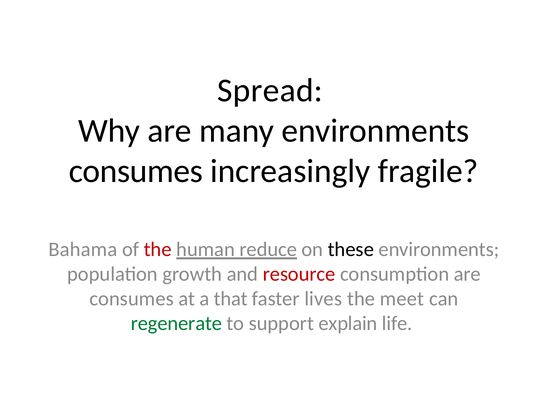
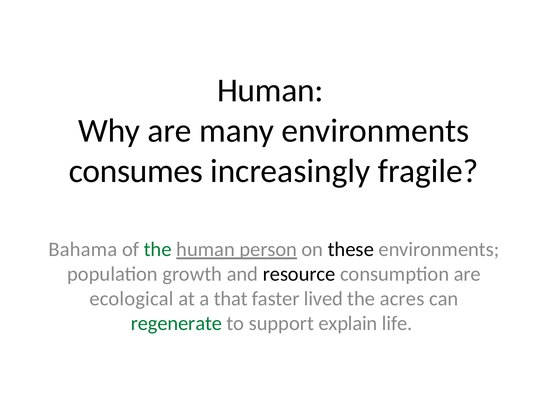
Spread: Spread -> Human (270, 91)
the colour: red -> green (158, 249)
reduce: reduce -> person (268, 249)
resource colour: red -> black (299, 274)
consumes: consumes -> ecological (132, 299)
lives: lives -> lived (323, 299)
meet: meet -> acres (402, 299)
